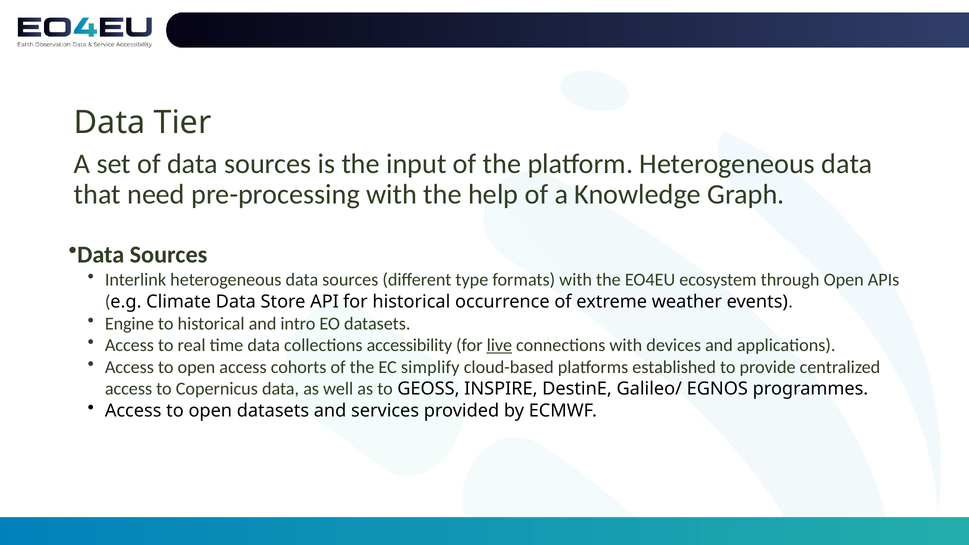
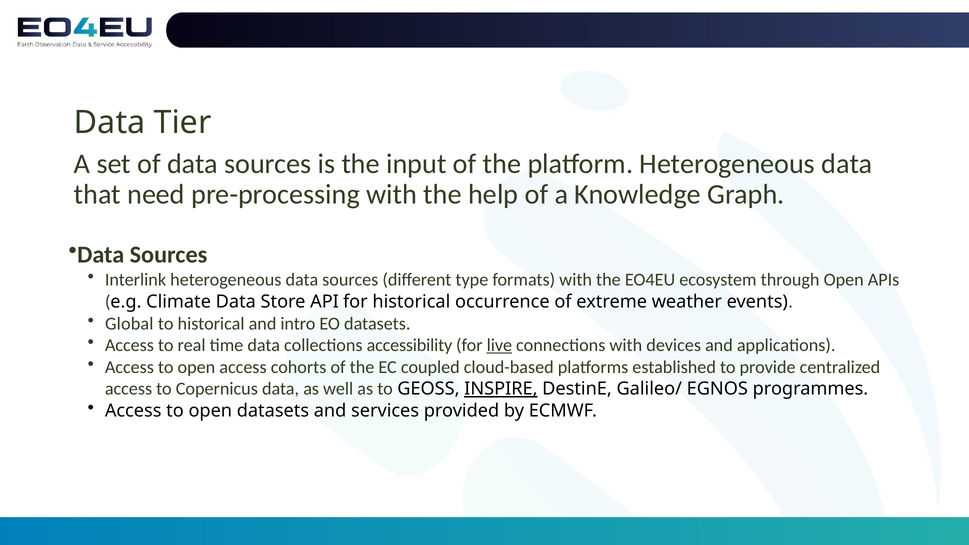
Engine: Engine -> Global (129, 324)
simplify: simplify -> coupled (430, 367)
INSPIRE underline: none -> present (501, 389)
